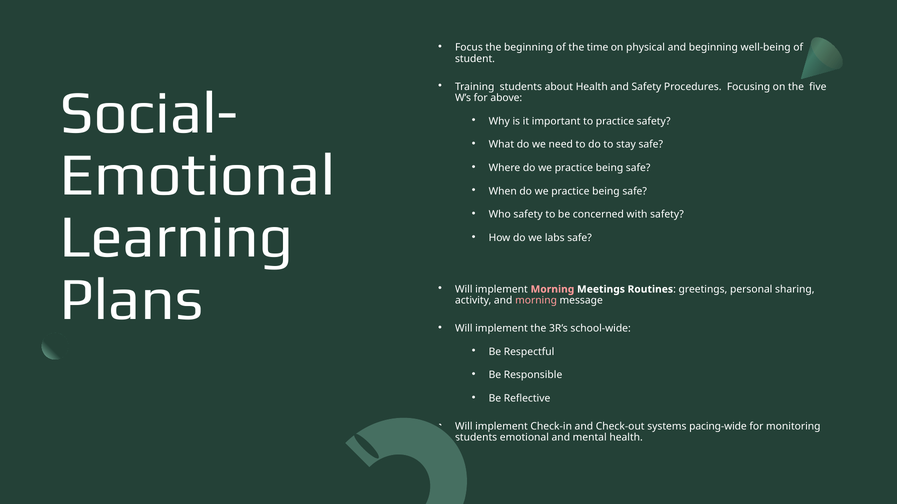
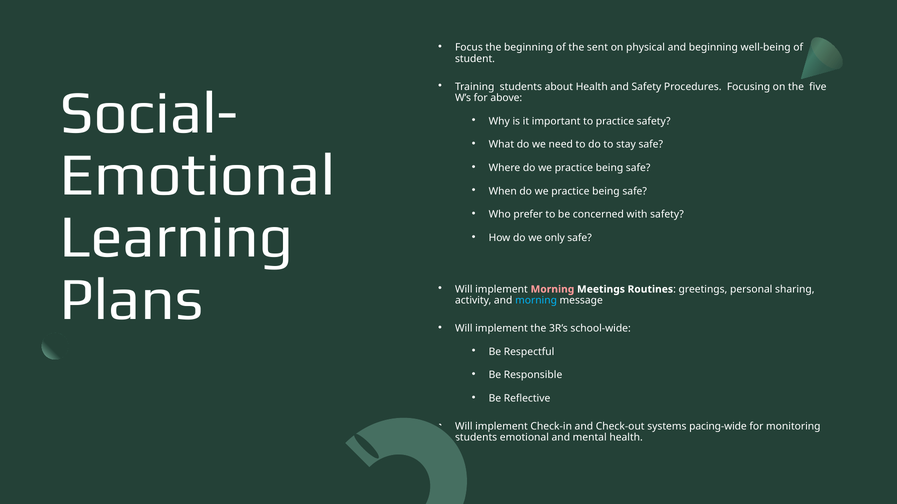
time: time -> sent (597, 48)
Who safety: safety -> prefer (528, 215)
labs: labs -> only (555, 238)
morning colour: pink -> light blue (536, 301)
